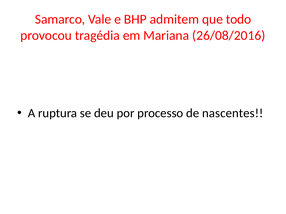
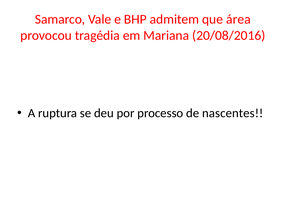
todo: todo -> área (238, 19)
26/08/2016: 26/08/2016 -> 20/08/2016 (229, 36)
